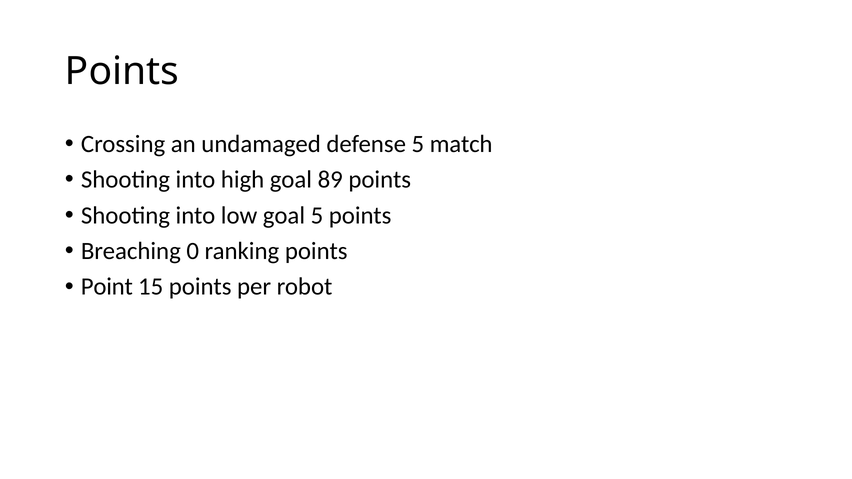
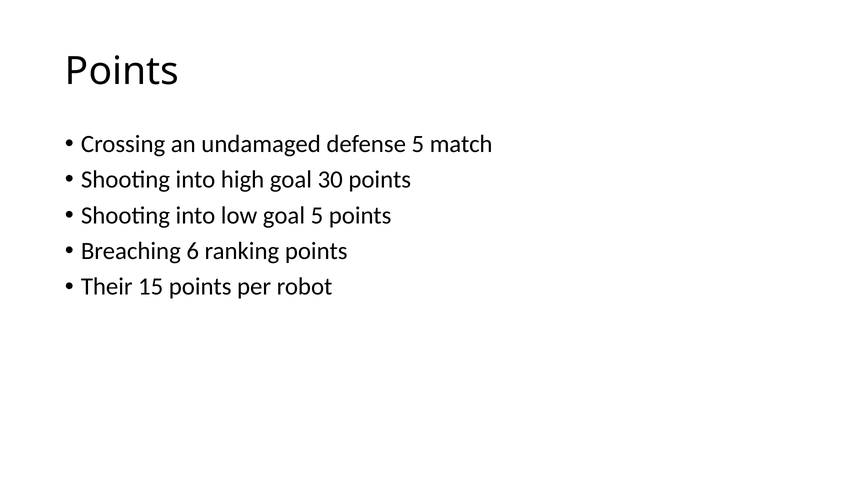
89: 89 -> 30 (330, 180)
0: 0 -> 6 (193, 251)
Point: Point -> Their (107, 287)
